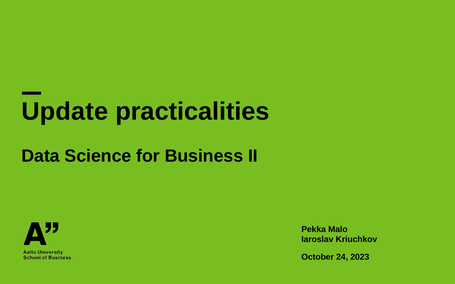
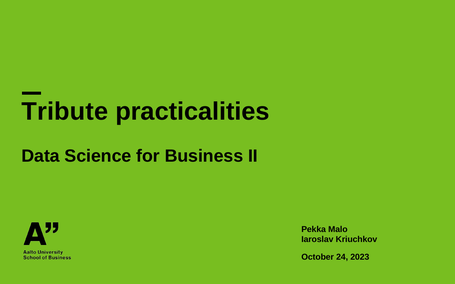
Update: Update -> Tribute (65, 112)
